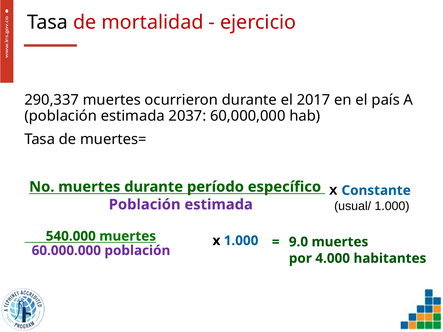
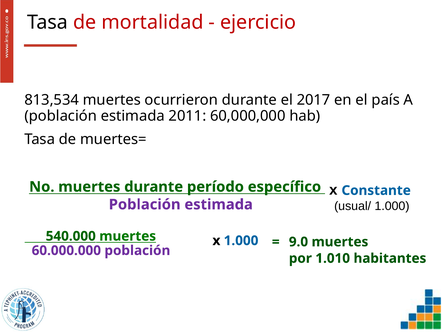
290,337: 290,337 -> 813,534 (52, 100)
2037: 2037 -> 2011 (187, 116)
4.000: 4.000 -> 1.010 (333, 259)
